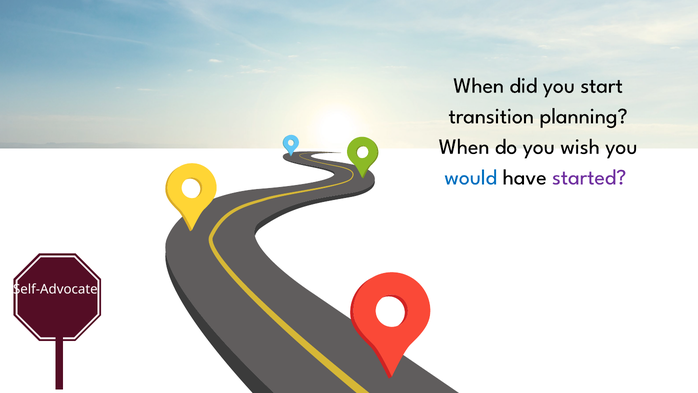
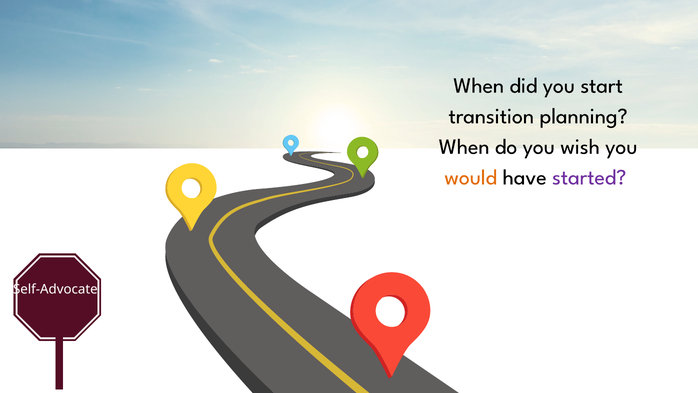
would colour: blue -> orange (471, 177)
